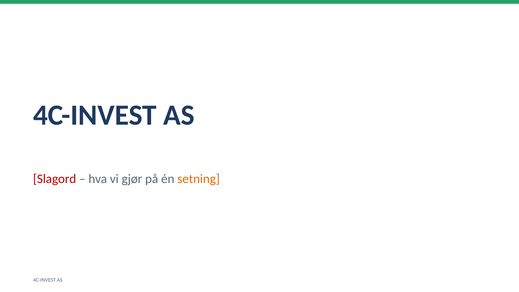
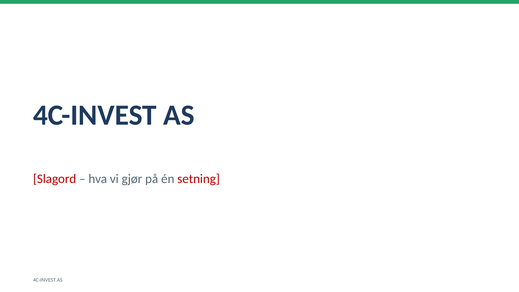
setning colour: orange -> red (199, 179)
